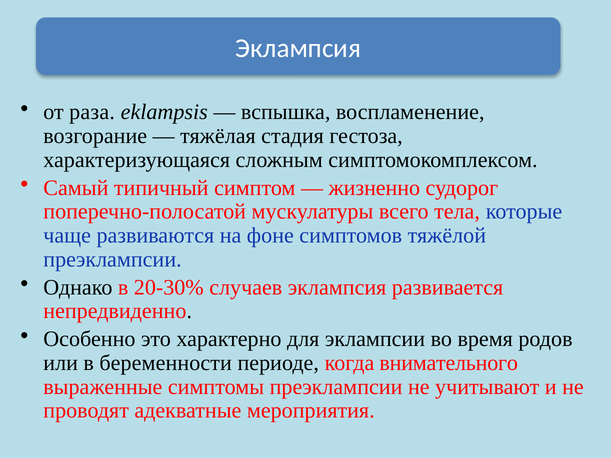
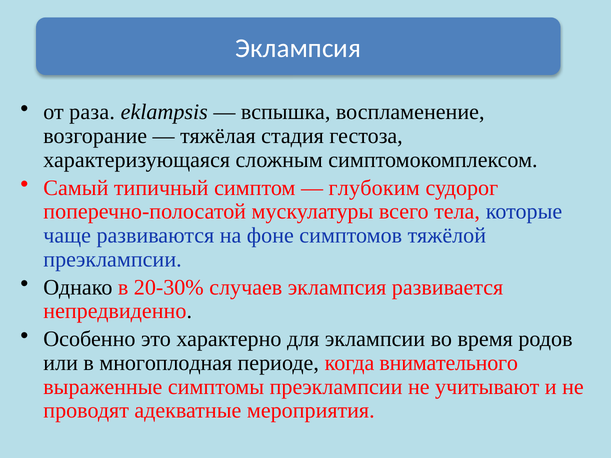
жизненно: жизненно -> глубоким (374, 188)
беременности: беременности -> многоплодная (166, 363)
